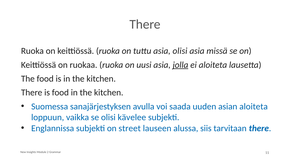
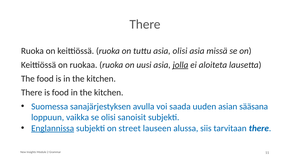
asian aloiteta: aloiteta -> sääsana (254, 107)
kävelee: kävelee -> sanoisit (132, 117)
Englannissa underline: none -> present (53, 128)
